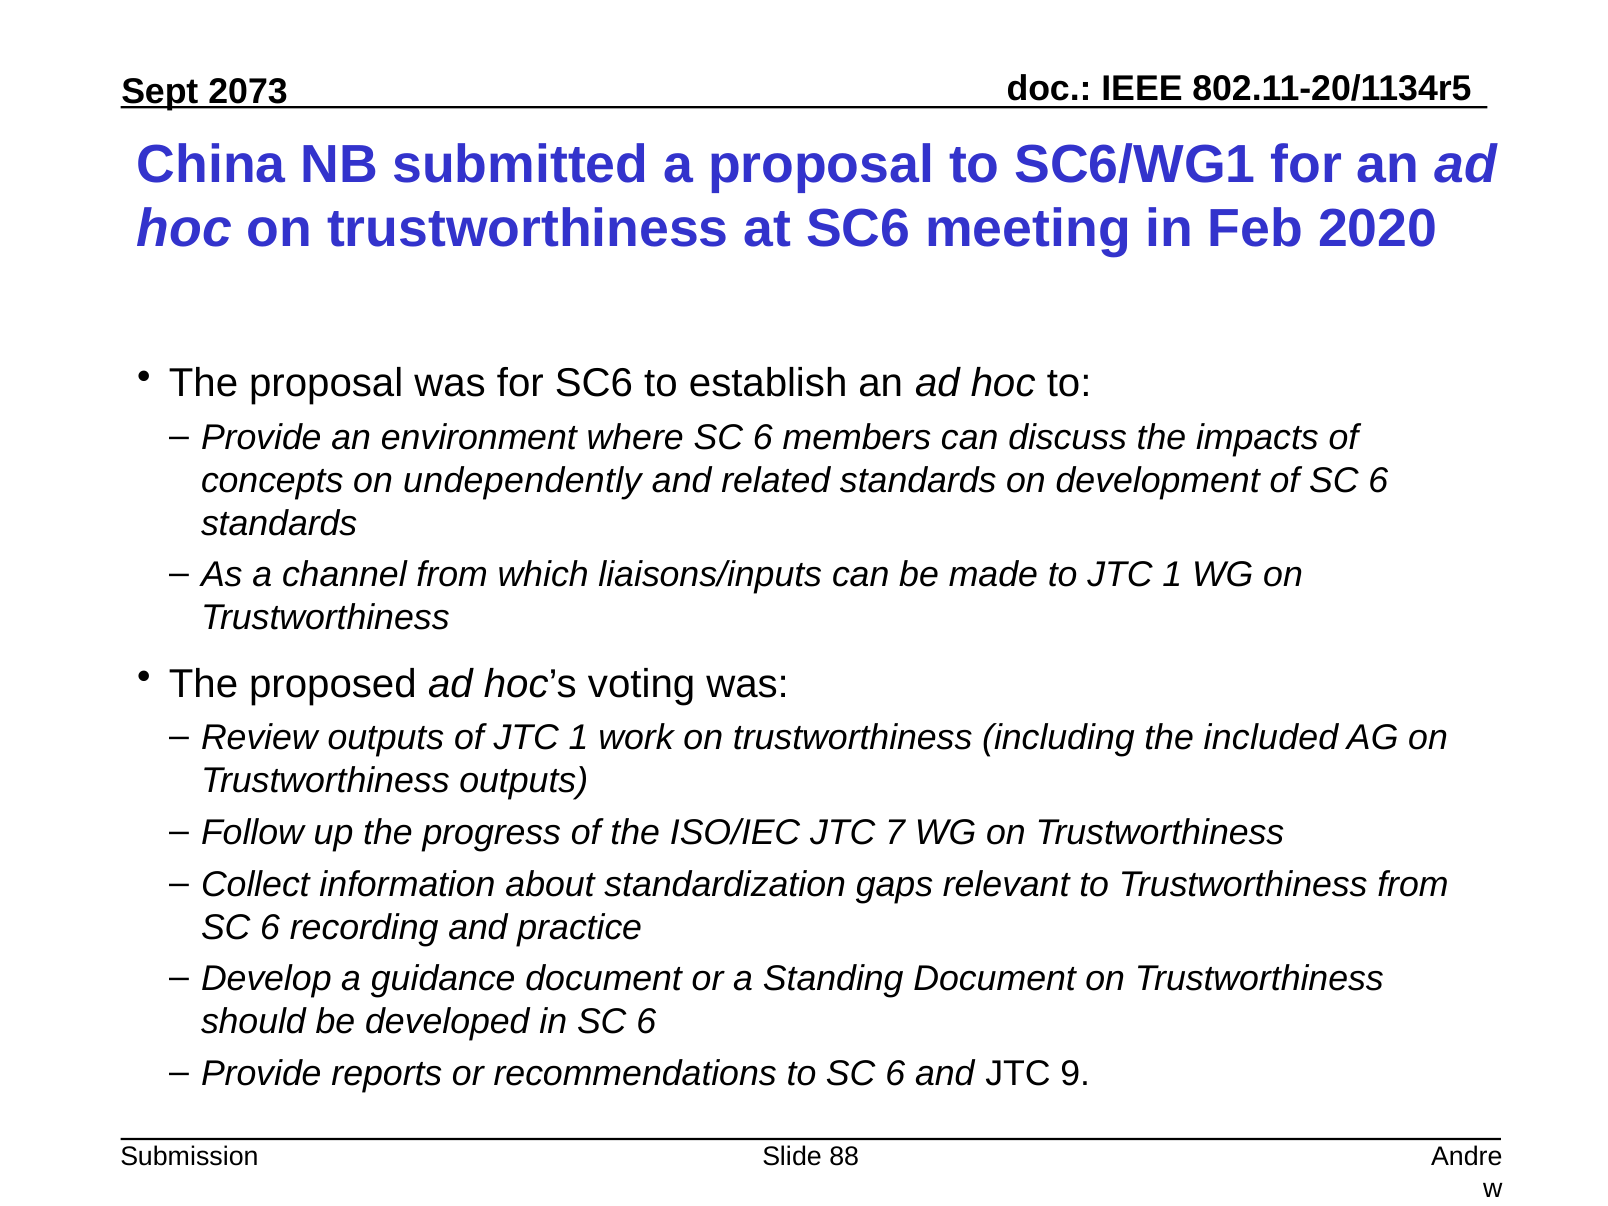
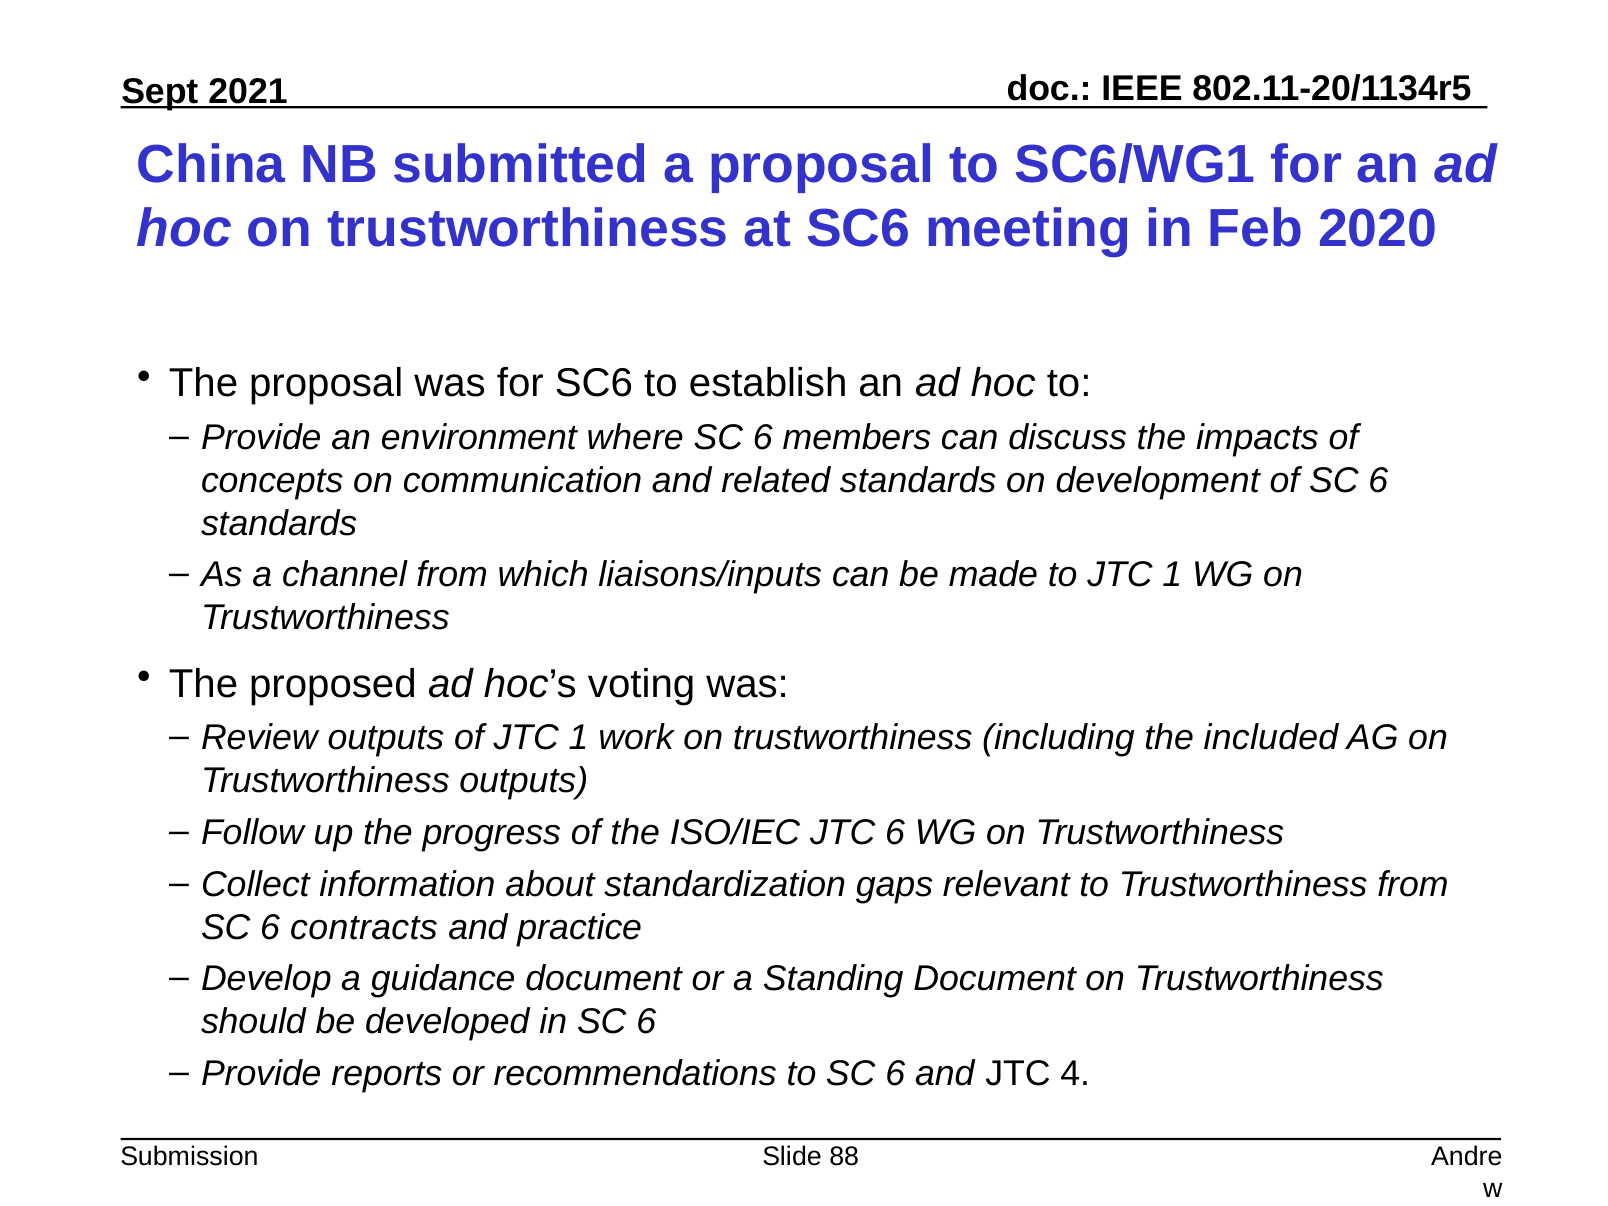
2073: 2073 -> 2021 (248, 91)
undependently: undependently -> communication (523, 480)
JTC 7: 7 -> 6 (895, 833)
recording: recording -> contracts (364, 927)
9: 9 -> 4 (1075, 1074)
